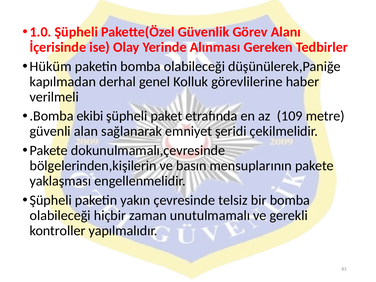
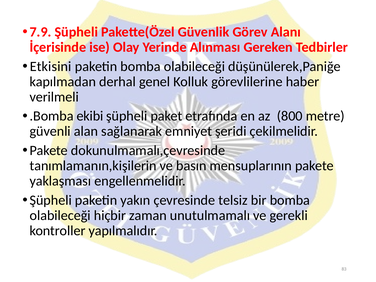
1.0: 1.0 -> 7.9 (41, 32)
Hüküm: Hüküm -> Etkisini (51, 66)
109: 109 -> 800 (290, 116)
bölgelerinden,kişilerin: bölgelerinden,kişilerin -> tanımlamanın,kişilerin (93, 166)
